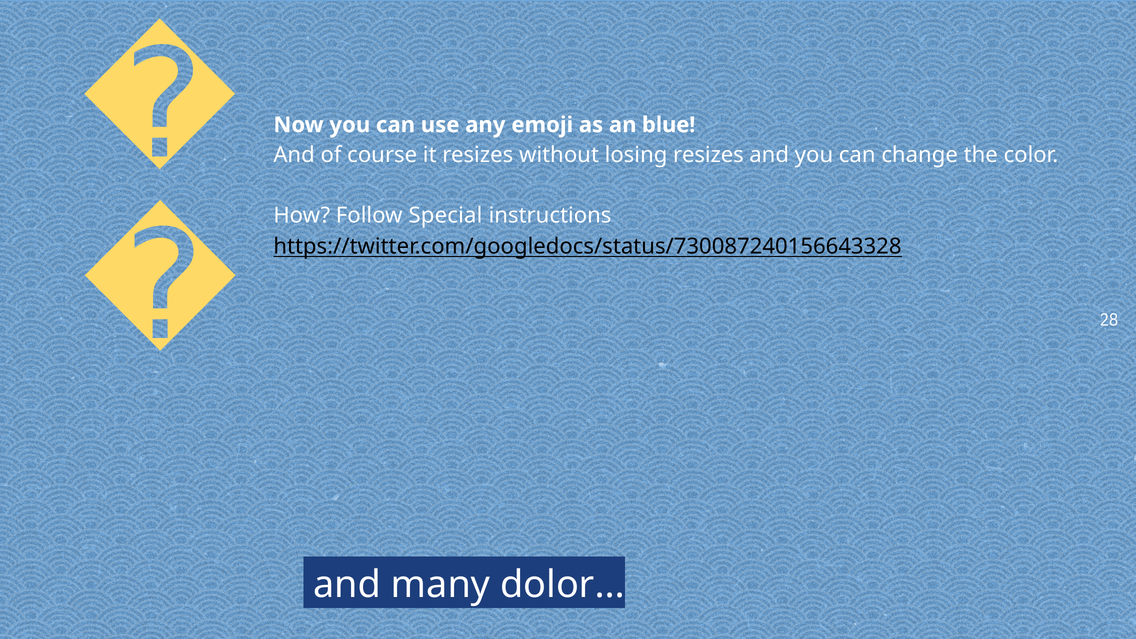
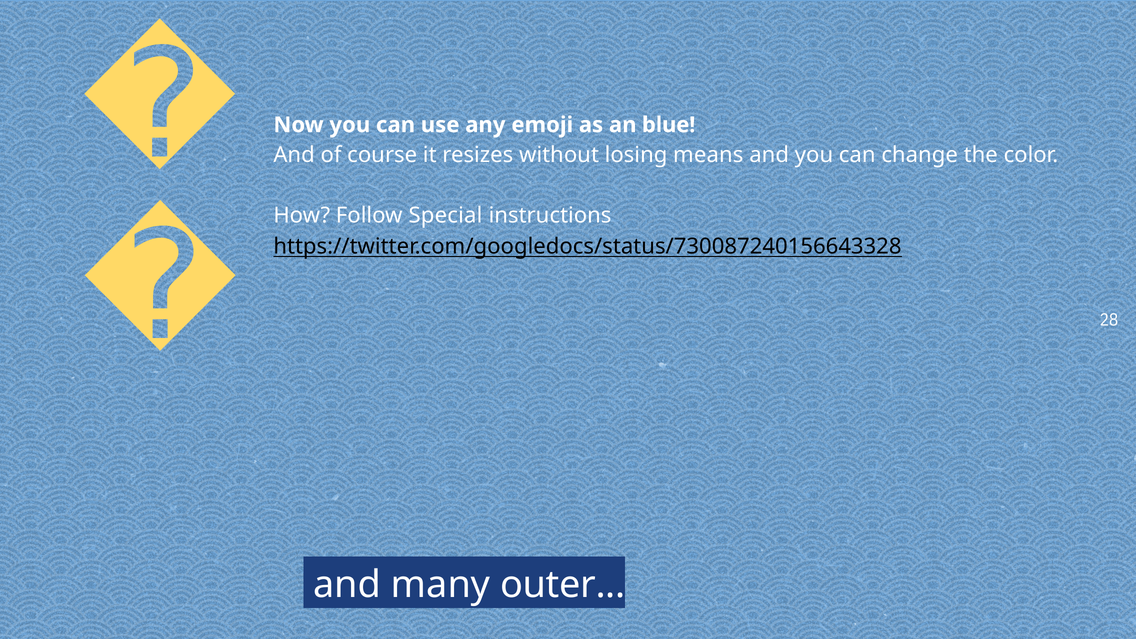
losing resizes: resizes -> means (708, 155)
dolor: dolor -> outer (563, 585)
